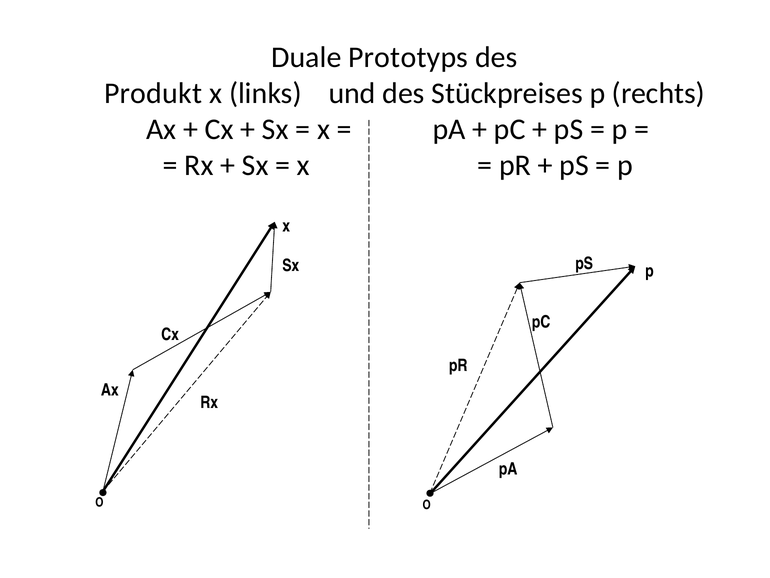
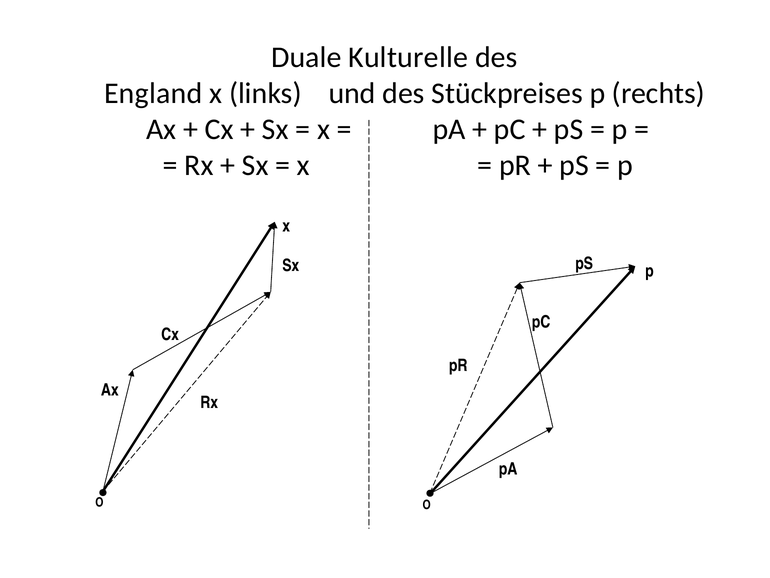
Prototyps: Prototyps -> Kulturelle (408, 57)
Produkt: Produkt -> England (153, 93)
